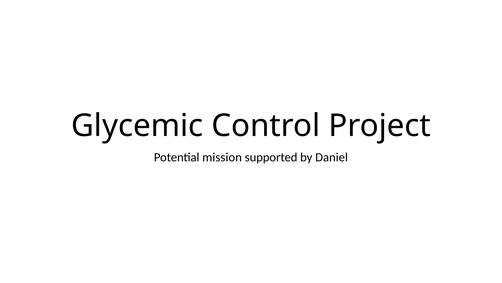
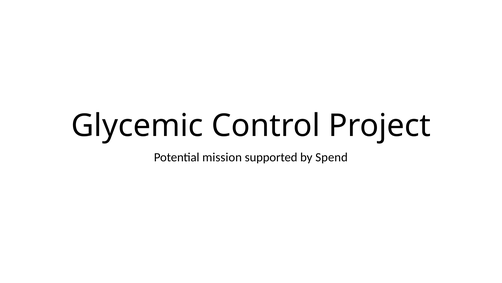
Daniel: Daniel -> Spend (332, 157)
